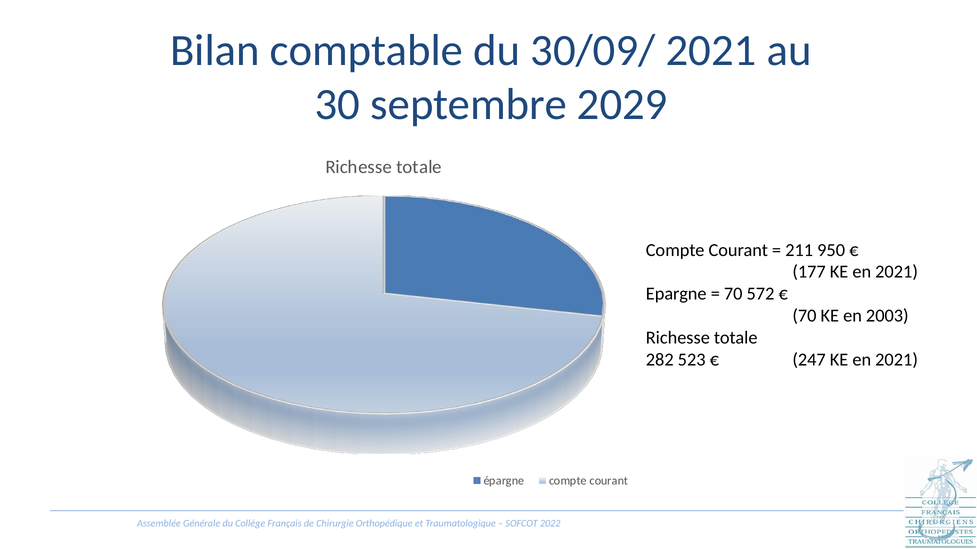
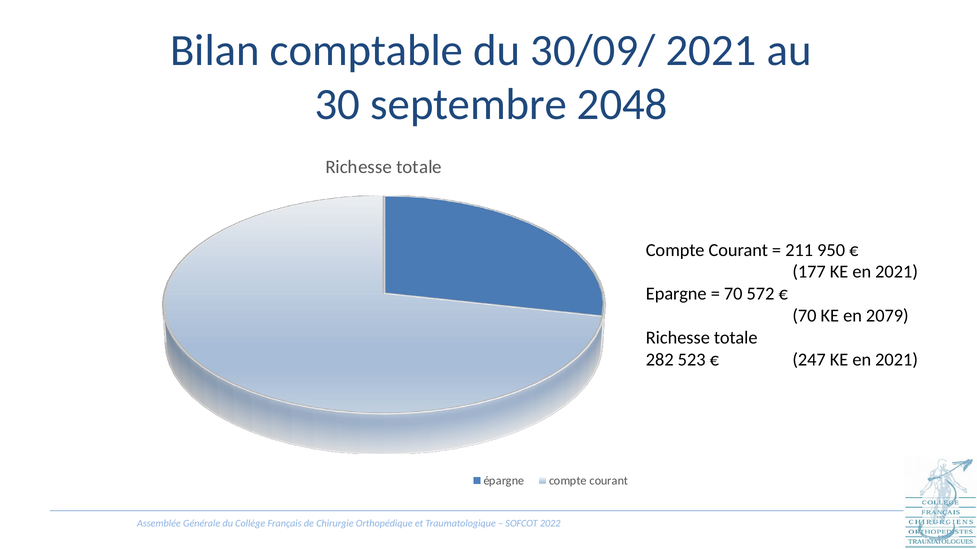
2029: 2029 -> 2048 (622, 104)
2003: 2003 -> 2079 (887, 316)
